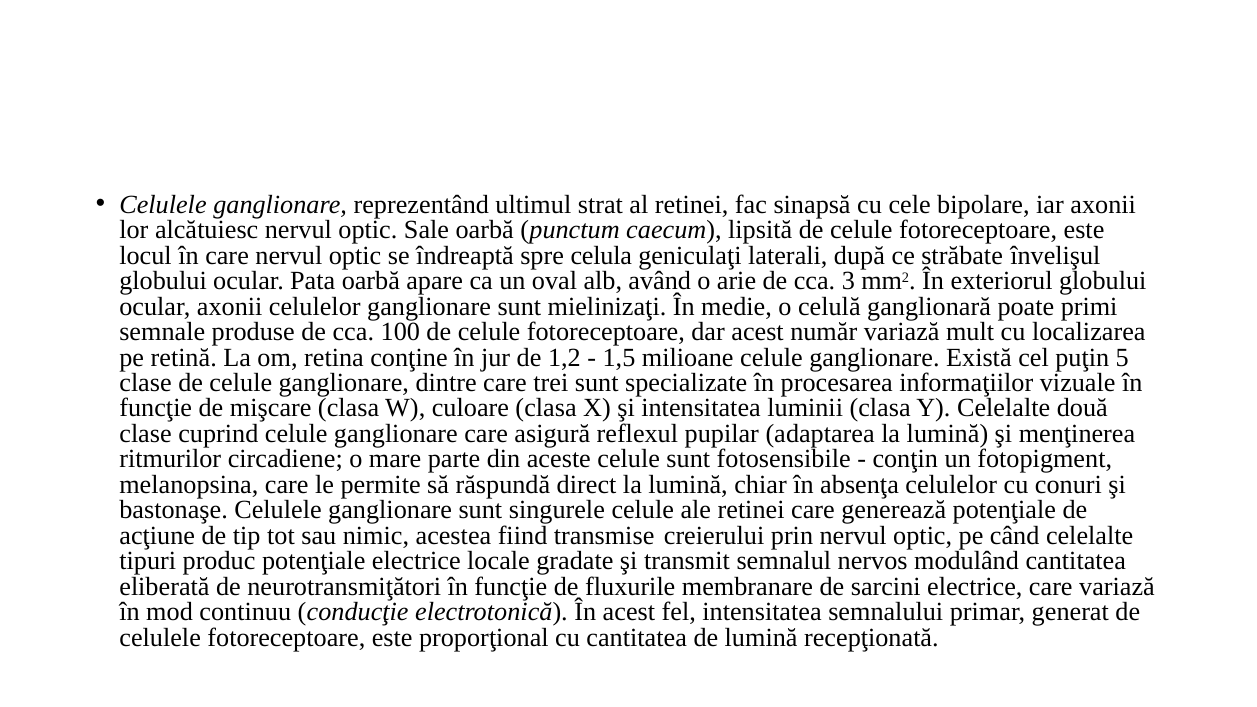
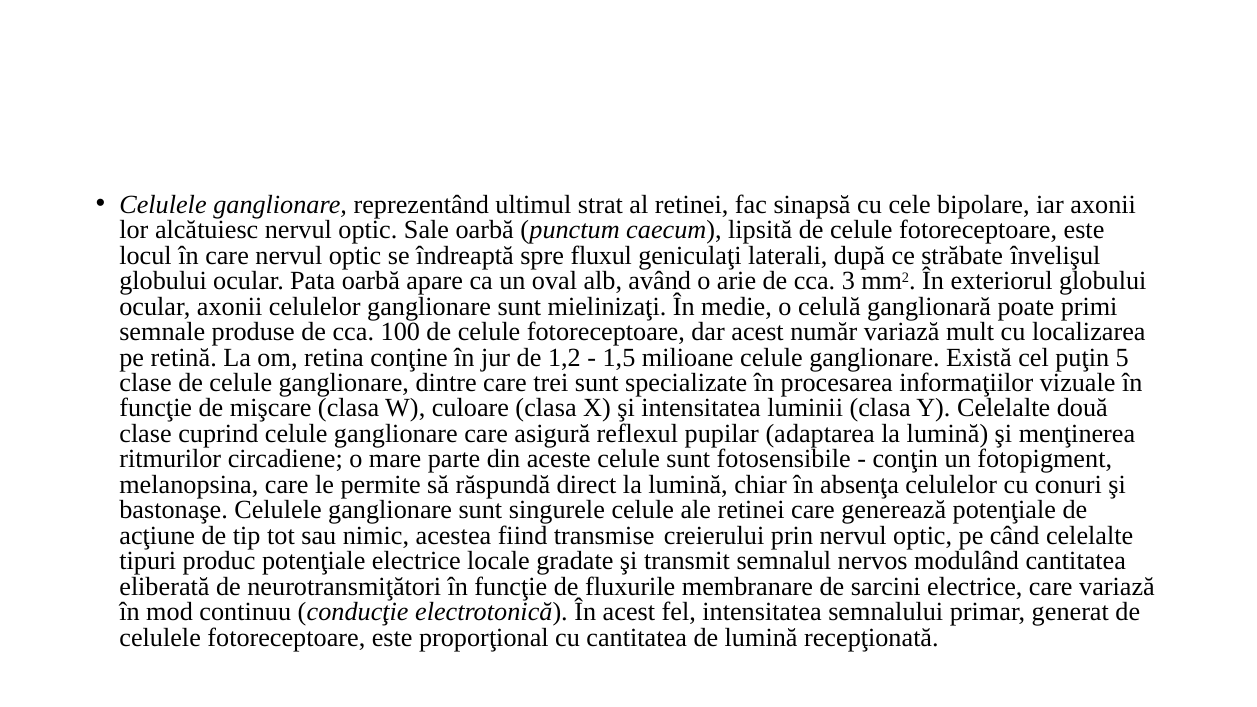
celula: celula -> fluxul (601, 256)
